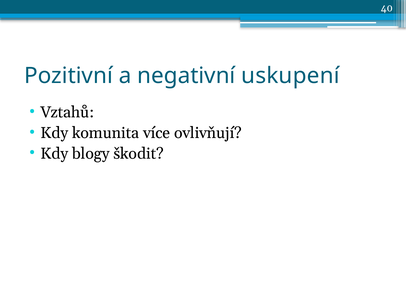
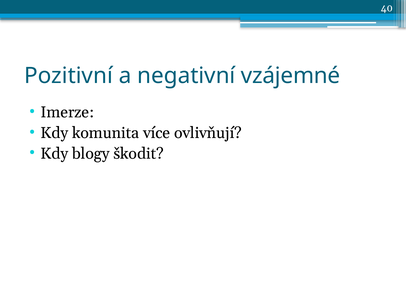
uskupení: uskupení -> vzájemné (291, 76)
Vztahů: Vztahů -> Imerze (67, 112)
